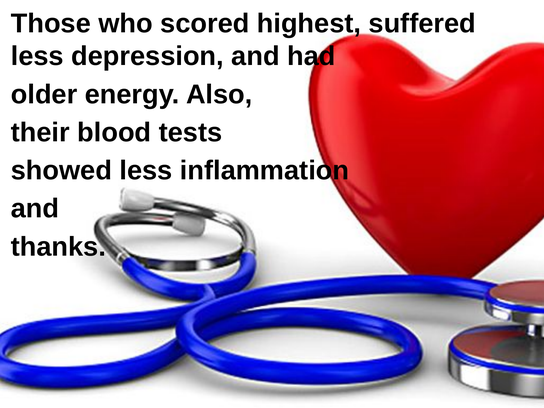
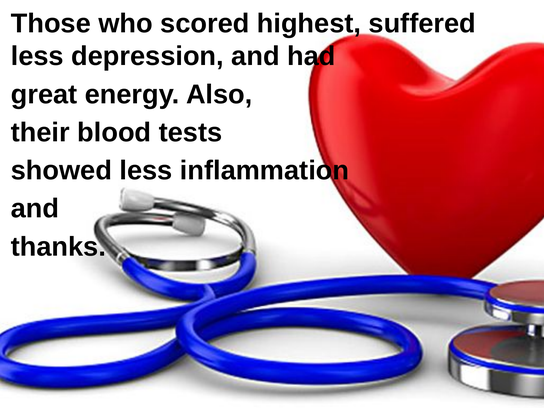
older: older -> great (44, 94)
